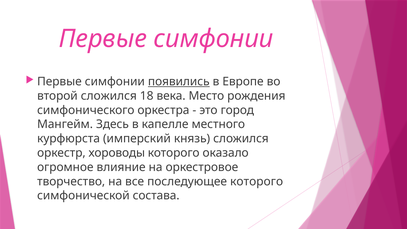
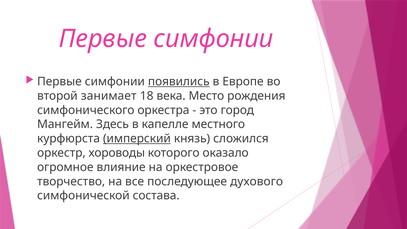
второй сложился: сложился -> занимает (109, 96)
имперский underline: none -> present (137, 139)
последующее которого: которого -> духового (257, 181)
